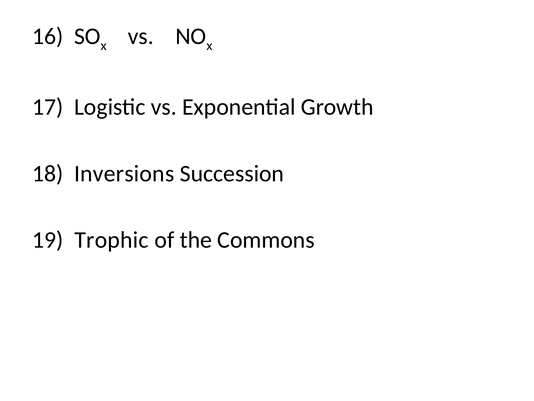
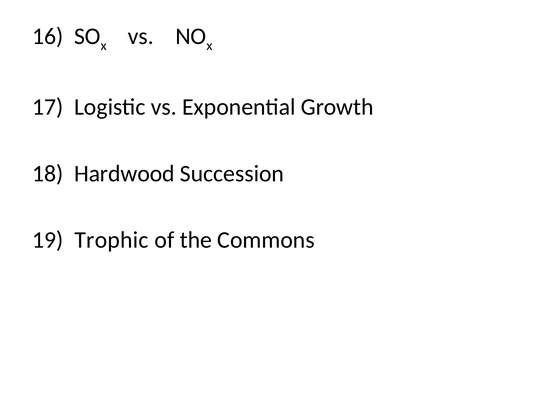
Inversions: Inversions -> Hardwood (124, 173)
